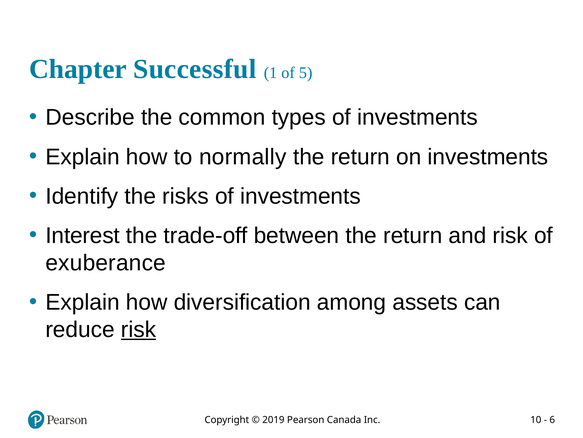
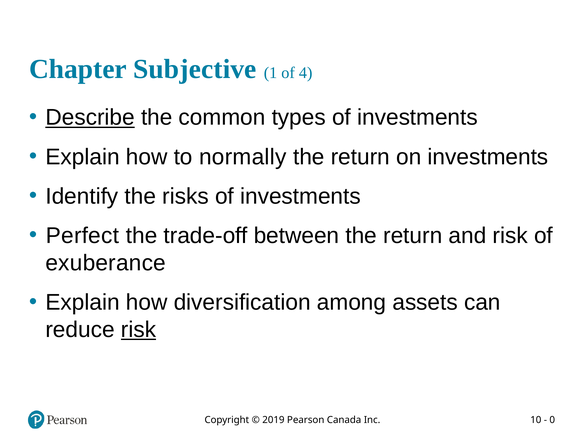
Successful: Successful -> Subjective (195, 69)
5: 5 -> 4 (306, 73)
Describe underline: none -> present (90, 117)
Interest: Interest -> Perfect (82, 235)
6: 6 -> 0 (552, 419)
